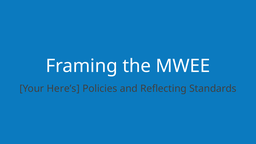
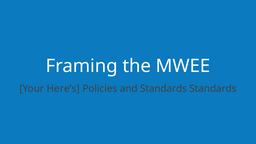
and Reflecting: Reflecting -> Standards (164, 89)
